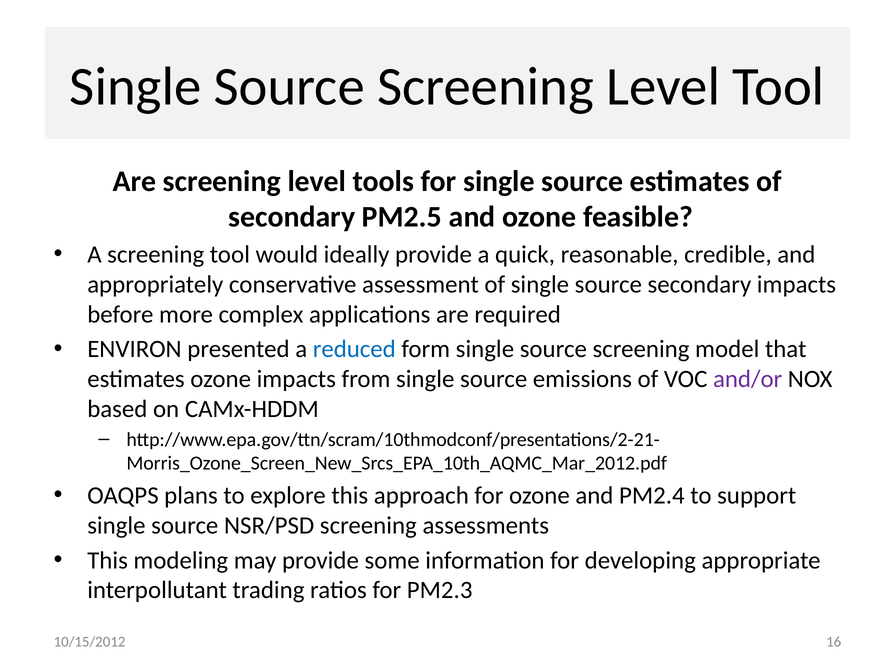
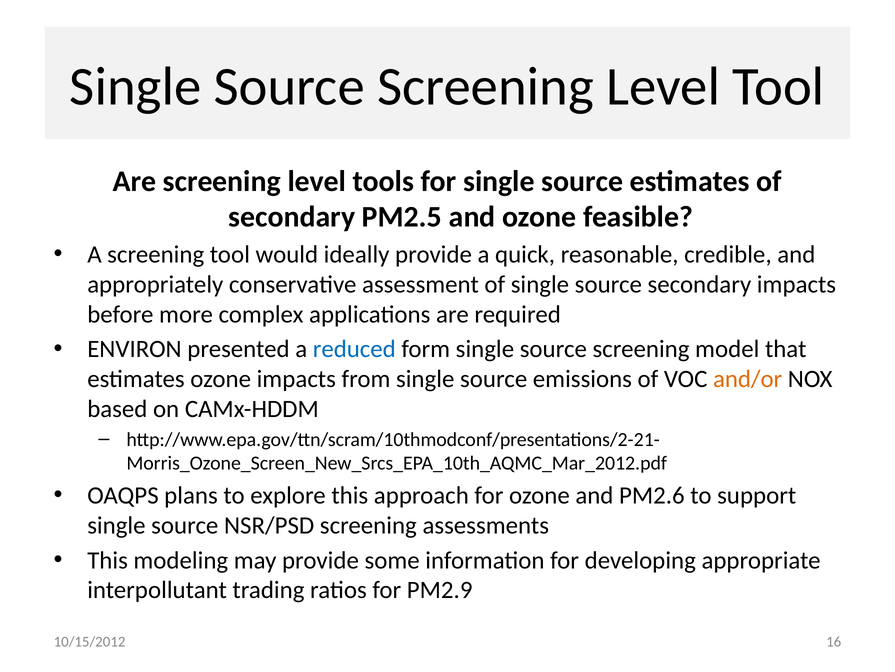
and/or colour: purple -> orange (748, 379)
PM2.4: PM2.4 -> PM2.6 (652, 495)
PM2.3: PM2.3 -> PM2.9 (440, 590)
